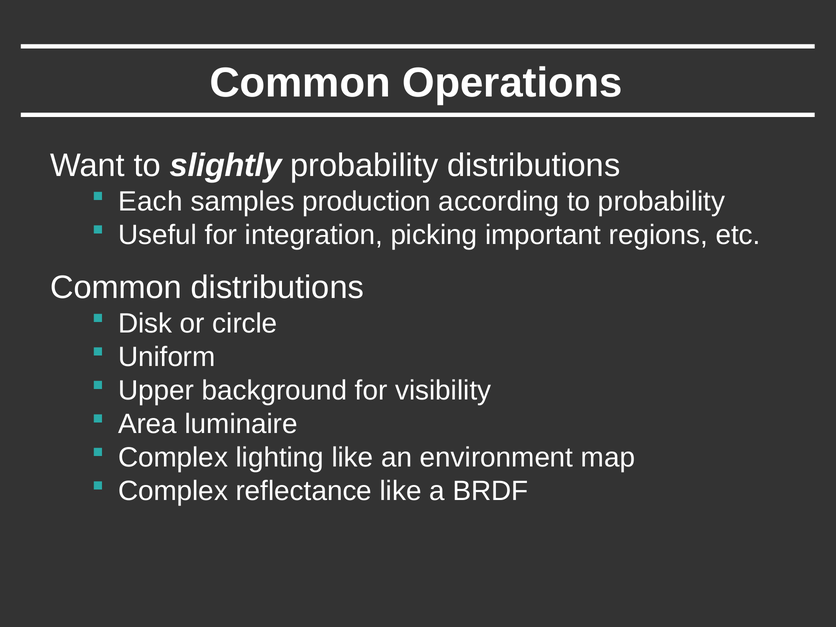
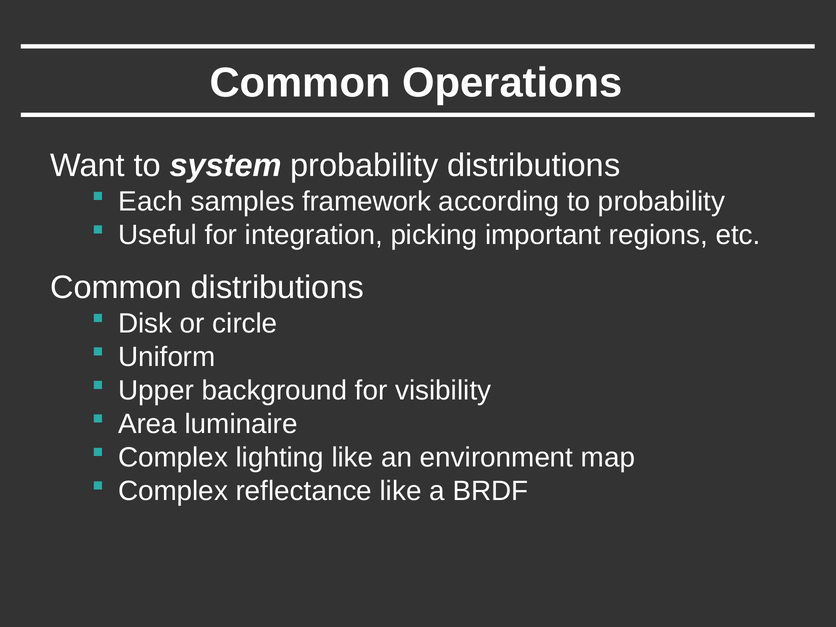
slightly: slightly -> system (226, 166)
production: production -> framework (367, 202)
